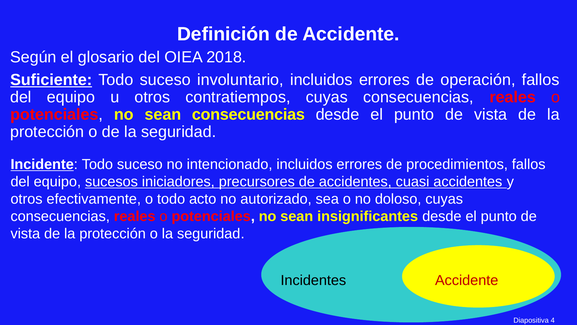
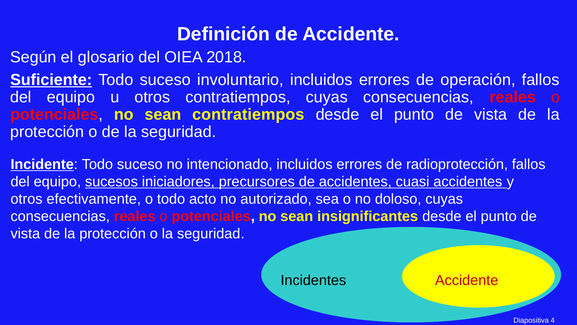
sean consecuencias: consecuencias -> contratiempos (248, 114)
procedimientos: procedimientos -> radioprotección (457, 164)
